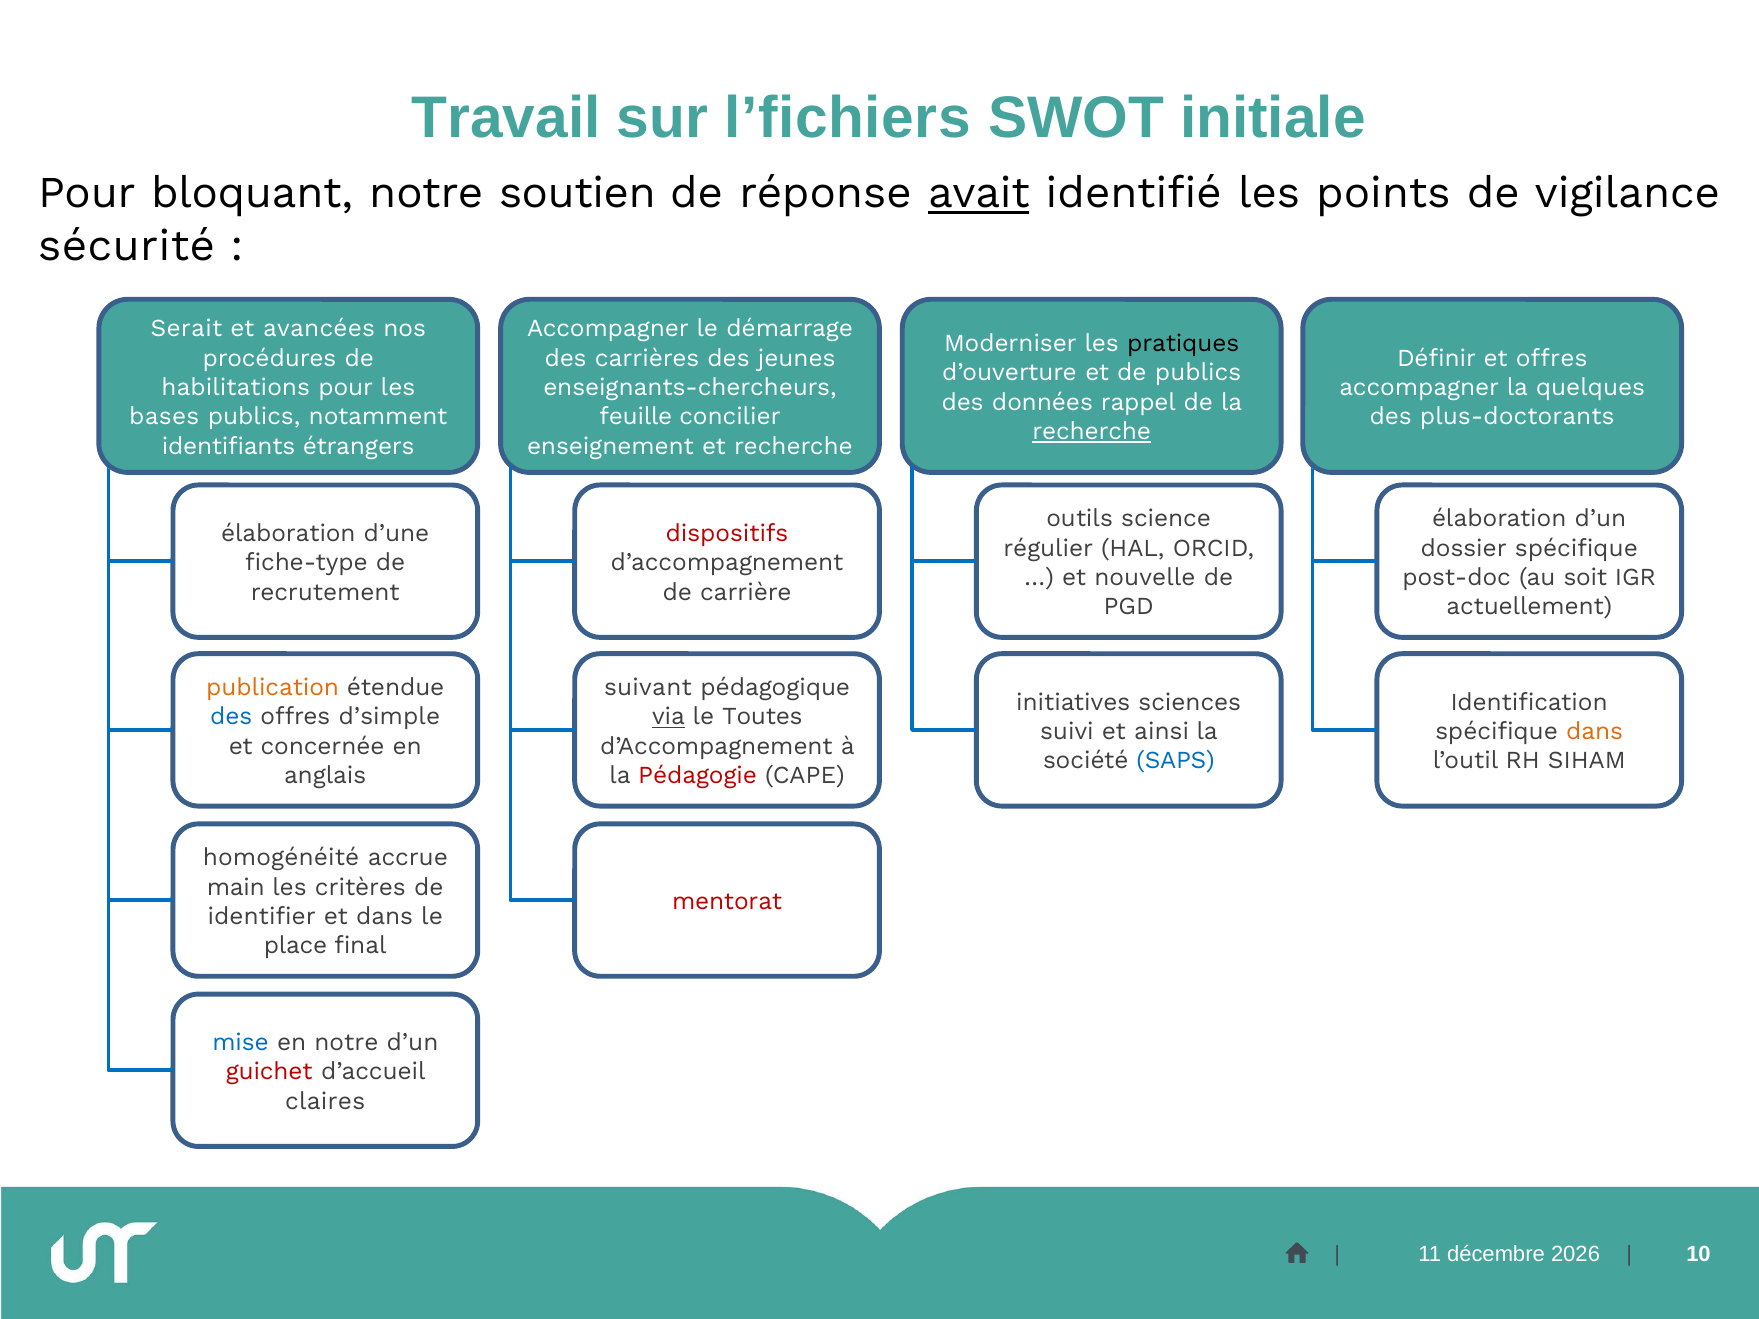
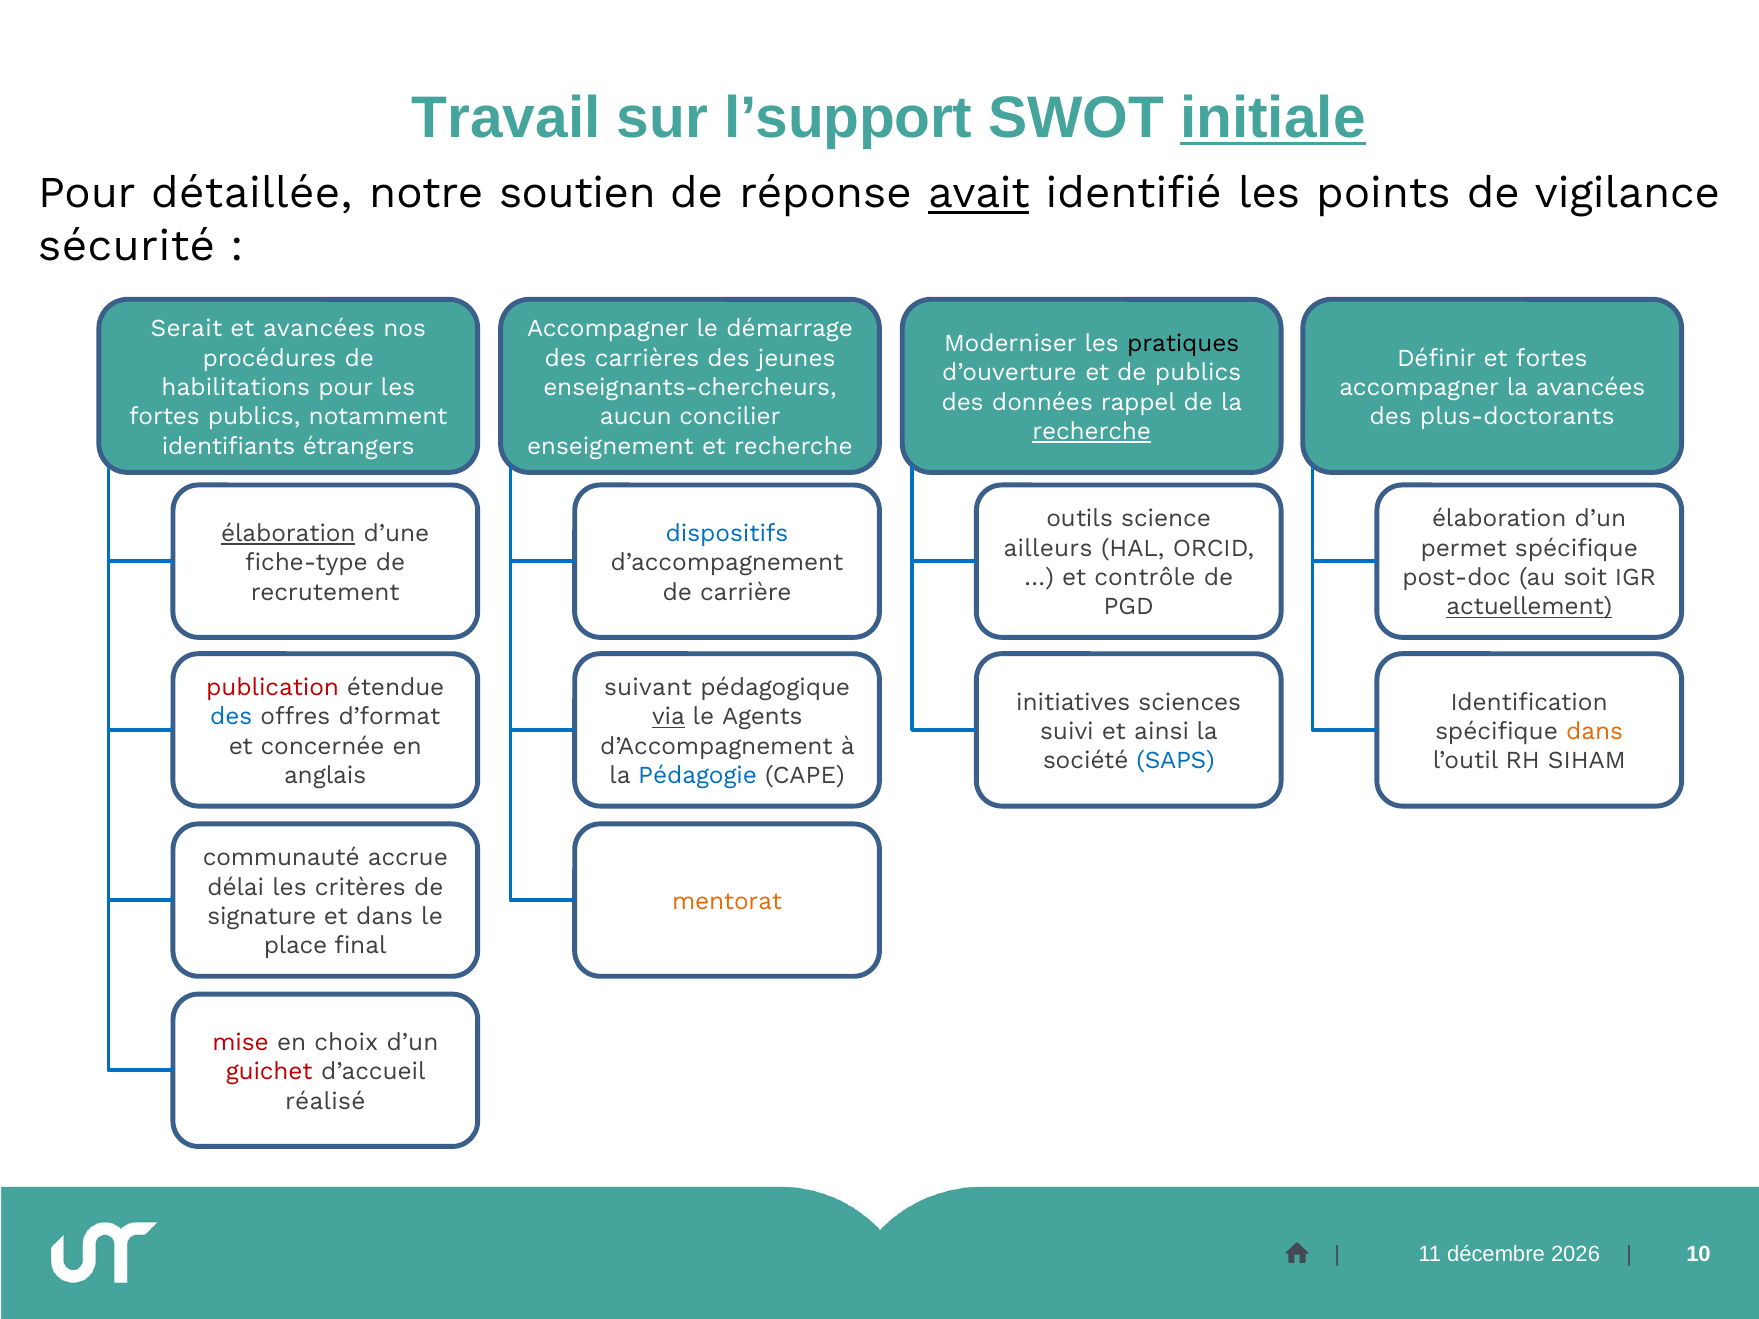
l’fichiers: l’fichiers -> l’support (848, 118)
initiale underline: none -> present (1273, 118)
bloquant: bloquant -> détaillée (252, 193)
et offres: offres -> fortes (1552, 358)
la quelques: quelques -> avancées (1590, 388)
bases: bases -> fortes (164, 417)
feuille: feuille -> aucun (636, 417)
élaboration underline: none -> present (288, 534)
dispositifs colour: red -> blue (727, 534)
régulier: régulier -> ailleurs (1048, 548)
dossier: dossier -> permet (1464, 548)
nouvelle: nouvelle -> contrôle (1145, 578)
actuellement underline: none -> present (1529, 607)
publication colour: orange -> red (273, 688)
d’simple: d’simple -> d’format (389, 717)
Toutes: Toutes -> Agents (762, 717)
Pédagogie colour: red -> blue (698, 776)
homogénéité: homogénéité -> communauté (281, 858)
main: main -> délai (236, 887)
mentorat colour: red -> orange (727, 902)
identifier: identifier -> signature (262, 917)
mise colour: blue -> red (240, 1043)
en notre: notre -> choix (346, 1043)
claires: claires -> réalisé (325, 1101)
